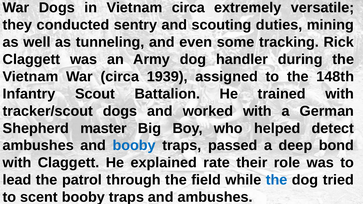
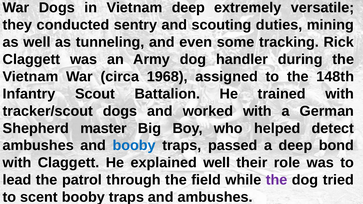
Vietnam circa: circa -> deep (188, 8)
1939: 1939 -> 1968 (167, 77)
explained rate: rate -> well (217, 163)
the colour: blue -> purple (277, 180)
